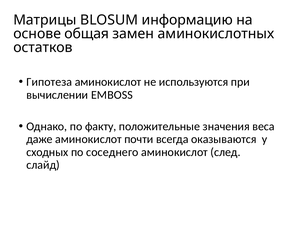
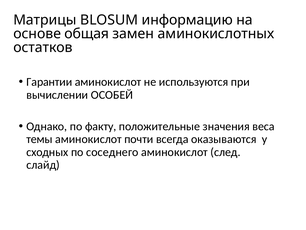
Гипотеза: Гипотеза -> Гарантии (49, 82)
EMBOSS: EMBOSS -> ОСОБЕЙ (112, 95)
даже: даже -> темы (39, 139)
